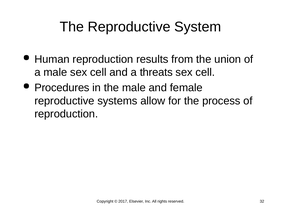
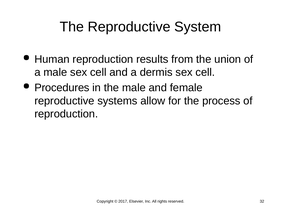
threats: threats -> dermis (156, 72)
